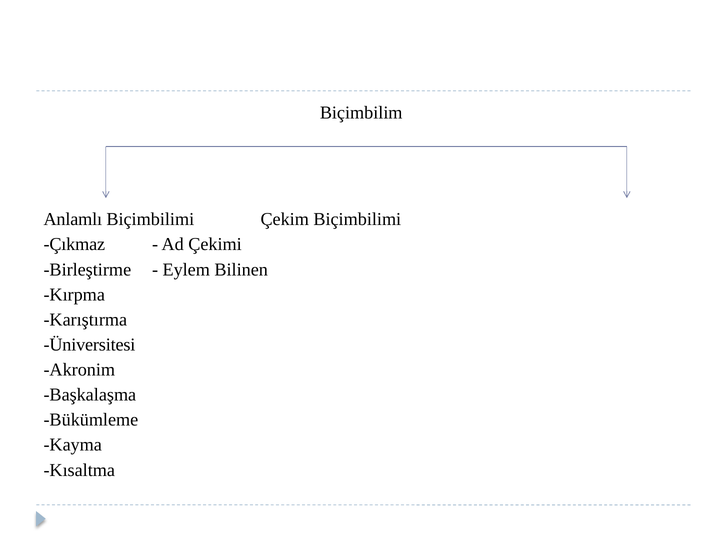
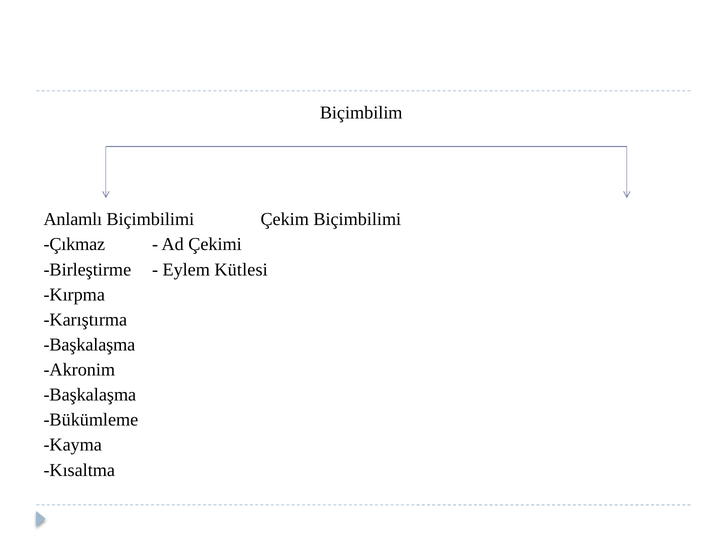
Bilinen: Bilinen -> Kütlesi (241, 270)
Üniversitesi: Üniversitesi -> Başkalaşma (89, 345)
